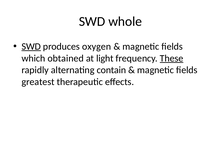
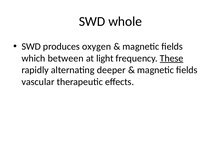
SWD underline: present -> none (31, 46)
obtained: obtained -> between (66, 58)
contain: contain -> deeper (111, 70)
greatest: greatest -> vascular (38, 82)
